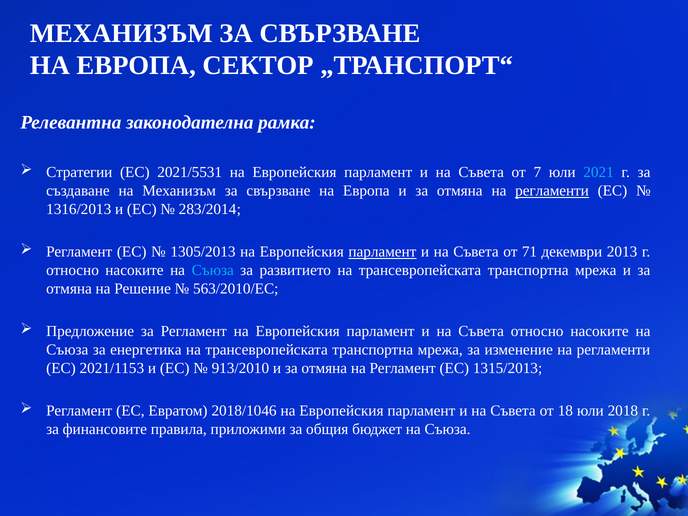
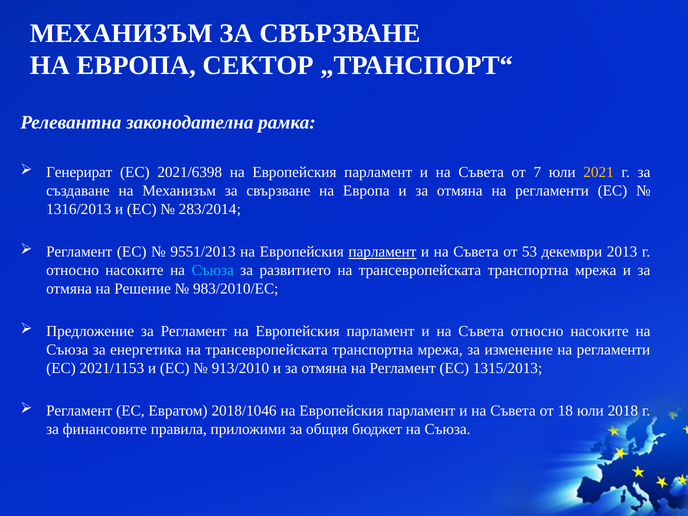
Стратегии: Стратегии -> Генерират (79, 172)
2021/5531: 2021/5531 -> 2021/6398 (190, 172)
2021 colour: light blue -> yellow (599, 172)
регламенти underline: present -> none (552, 191)
1305/2013: 1305/2013 -> 9551/2013 (203, 252)
71: 71 -> 53 (530, 252)
563/2010/ЕС: 563/2010/ЕС -> 983/2010/ЕС (236, 289)
